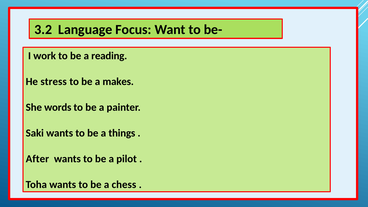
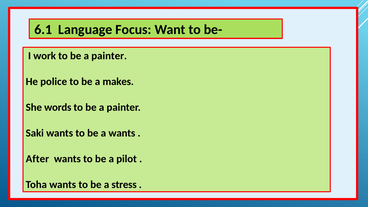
3.2: 3.2 -> 6.1 (43, 30)
reading: reading -> painter (109, 56)
stress: stress -> police (54, 82)
a things: things -> wants (122, 133)
chess: chess -> stress (124, 185)
